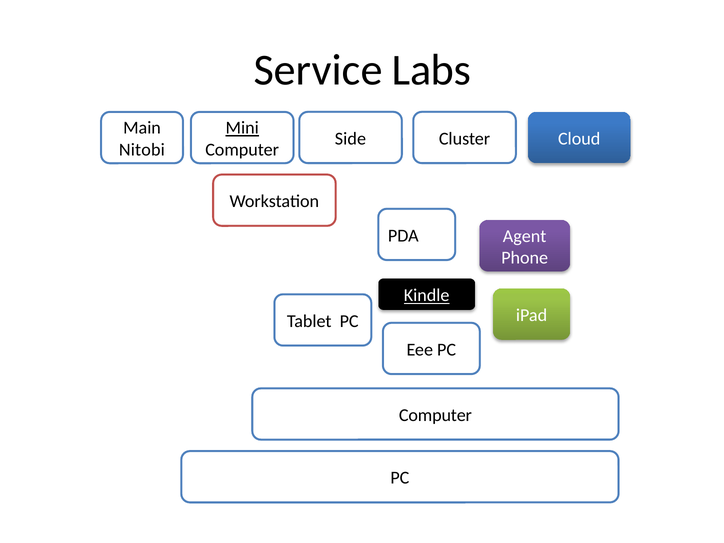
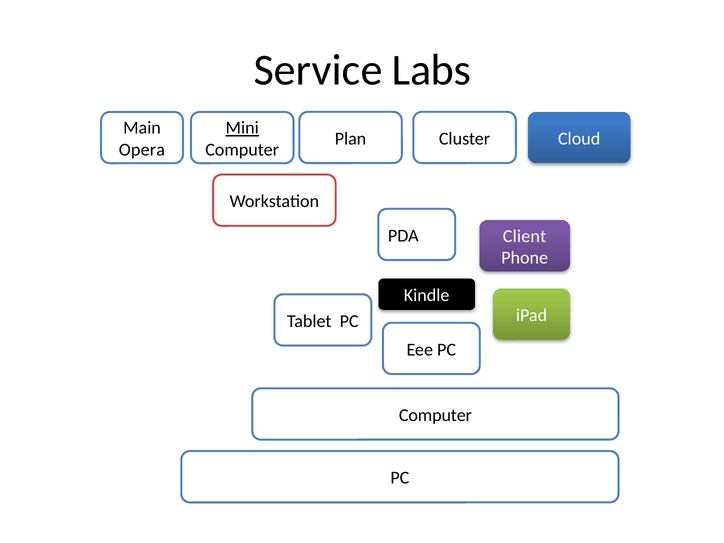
Side: Side -> Plan (351, 139)
Nitobi: Nitobi -> Opera (142, 150)
Agent: Agent -> Client (525, 236)
Kindle underline: present -> none (427, 296)
